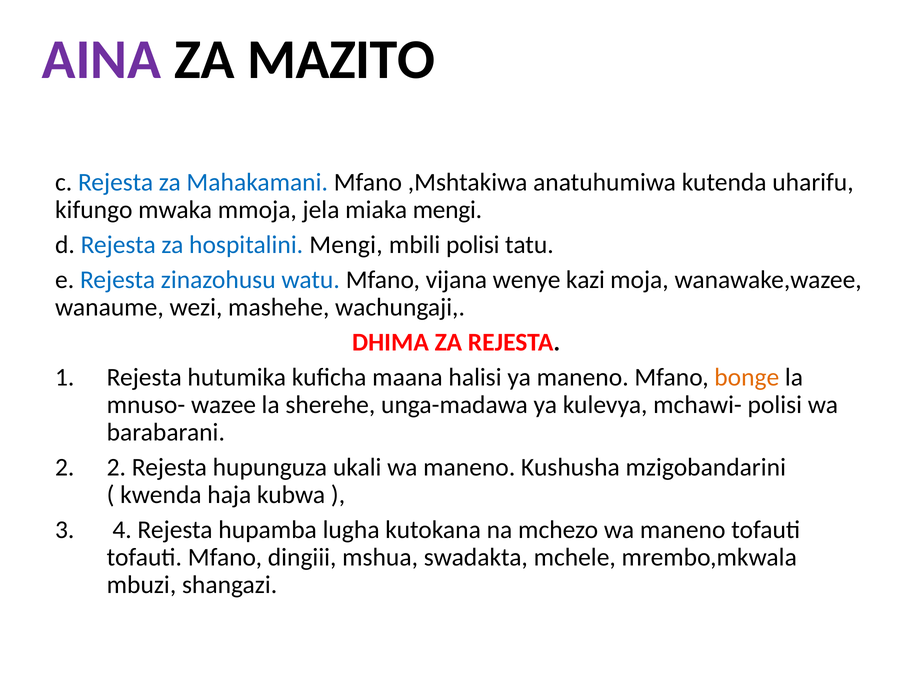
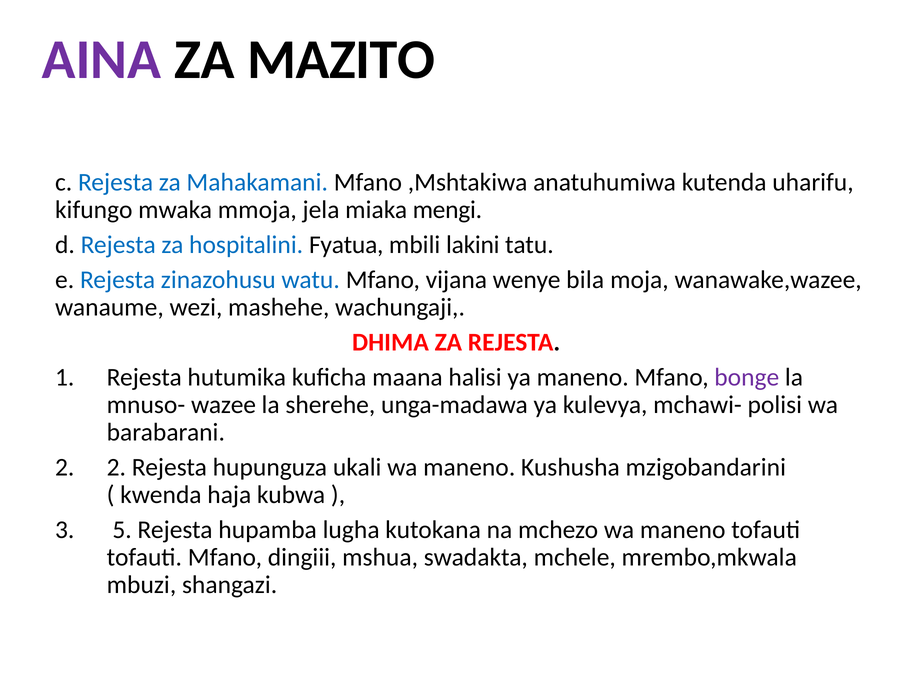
hospitalini Mengi: Mengi -> Fyatua (346, 245)
mbili polisi: polisi -> lakini (473, 245)
kazi: kazi -> bila (585, 280)
bonge colour: orange -> purple (747, 377)
4: 4 -> 5 (122, 529)
